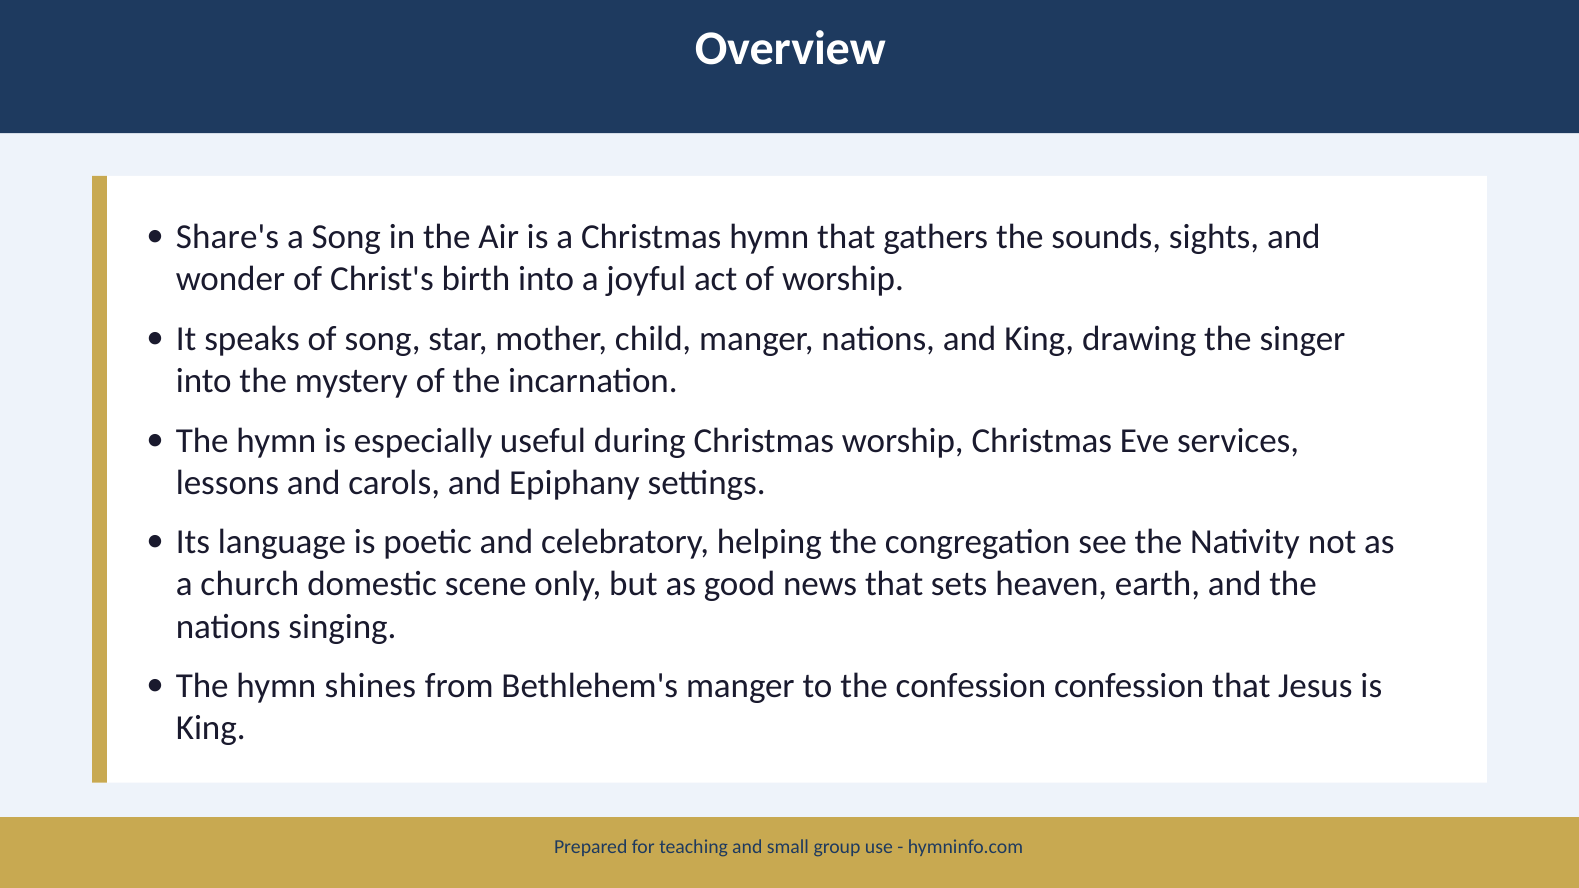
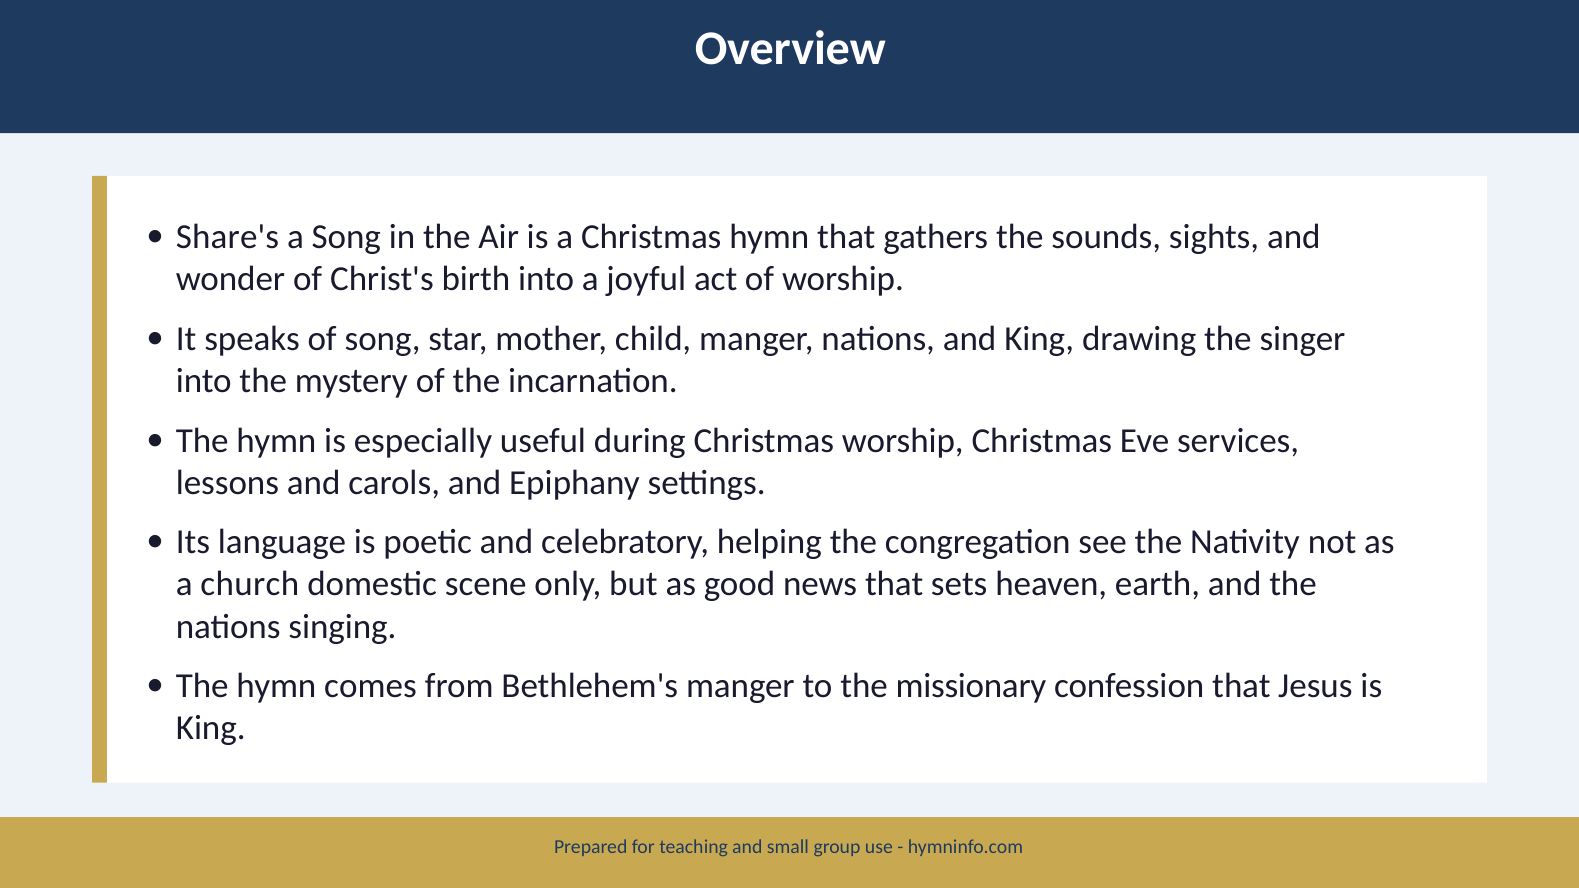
shines: shines -> comes (371, 686)
the confession: confession -> missionary (971, 686)
